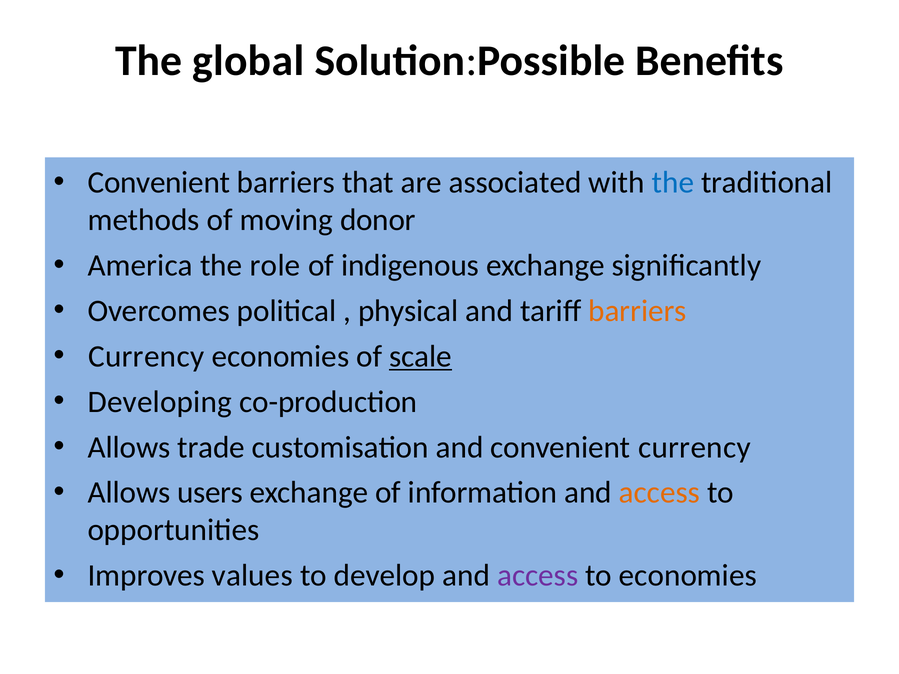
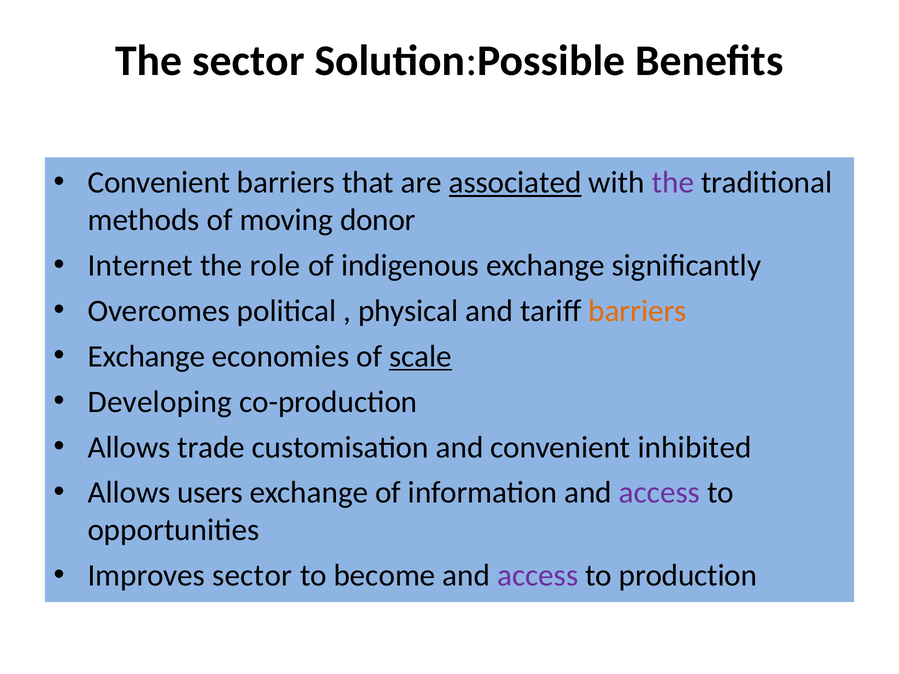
The global: global -> sector (248, 61)
associated underline: none -> present (515, 183)
the colour: blue -> purple (673, 183)
America: America -> Internet (140, 266)
Currency: Currency -> Exchange (146, 357)
convenient currency: currency -> inhibited (695, 447)
access colour: orange -> purple (659, 493)
Improves values: values -> sector (252, 576)
develop: develop -> become (385, 576)
to economies: economies -> production (688, 576)
